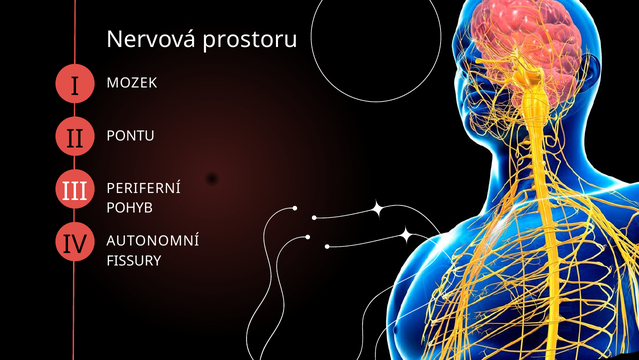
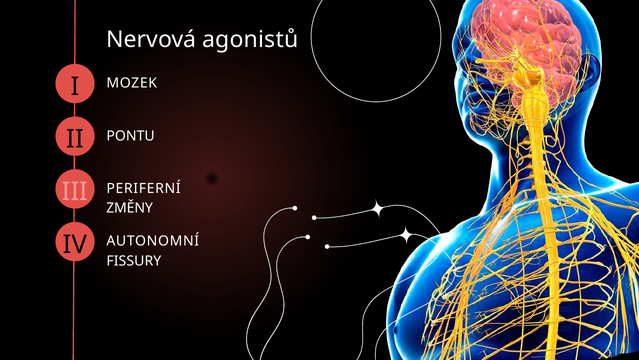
prostoru: prostoru -> agonistů (250, 39)
III colour: white -> pink (75, 192)
POHYB: POHYB -> ZMĚNY (130, 208)
